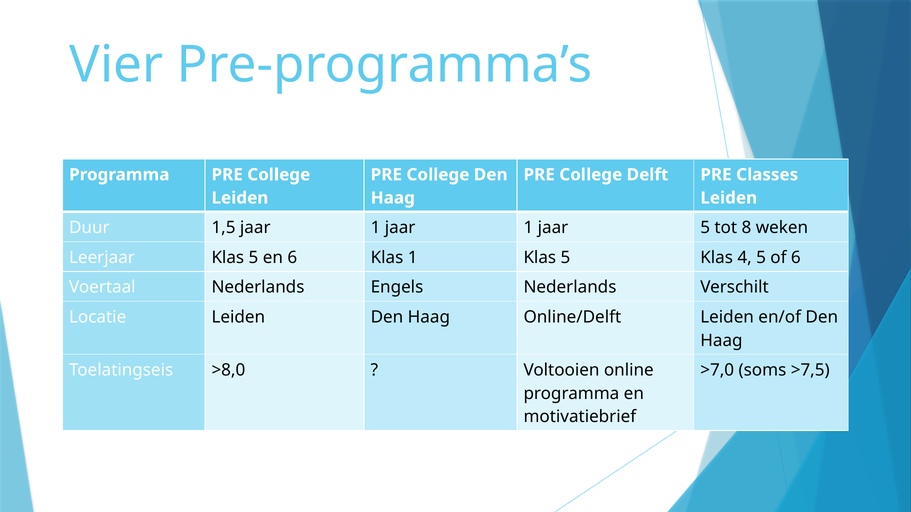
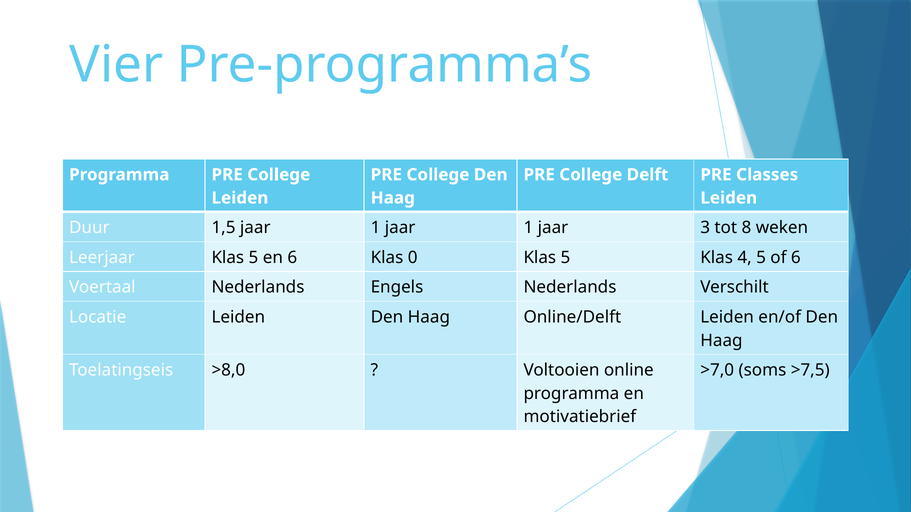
jaar 5: 5 -> 3 (705, 228)
Klas 1: 1 -> 0 (413, 258)
